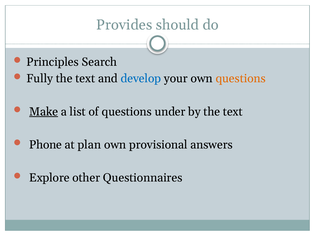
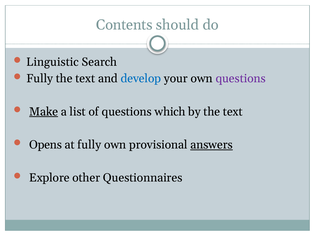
Provides: Provides -> Contents (124, 25)
Principles: Principles -> Linguistic (53, 62)
questions colour: orange -> purple (241, 79)
under: under -> which (170, 112)
Phone: Phone -> Opens (46, 145)
at plan: plan -> fully (89, 145)
answers underline: none -> present (212, 145)
